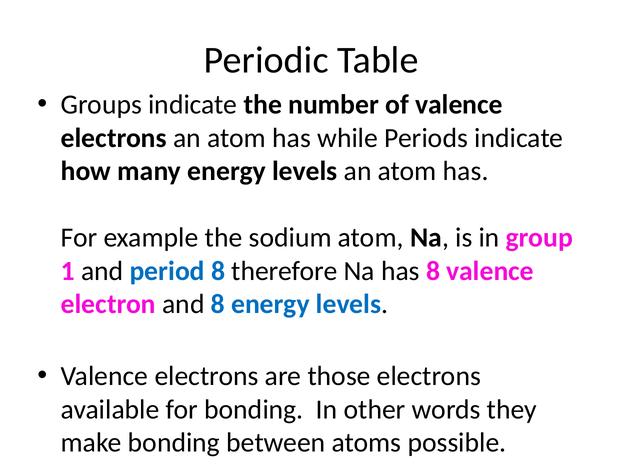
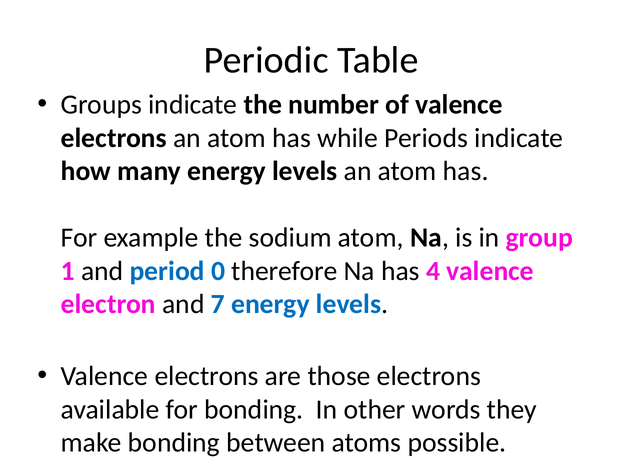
period 8: 8 -> 0 (218, 271)
has 8: 8 -> 4 (433, 271)
and 8: 8 -> 7 (218, 304)
